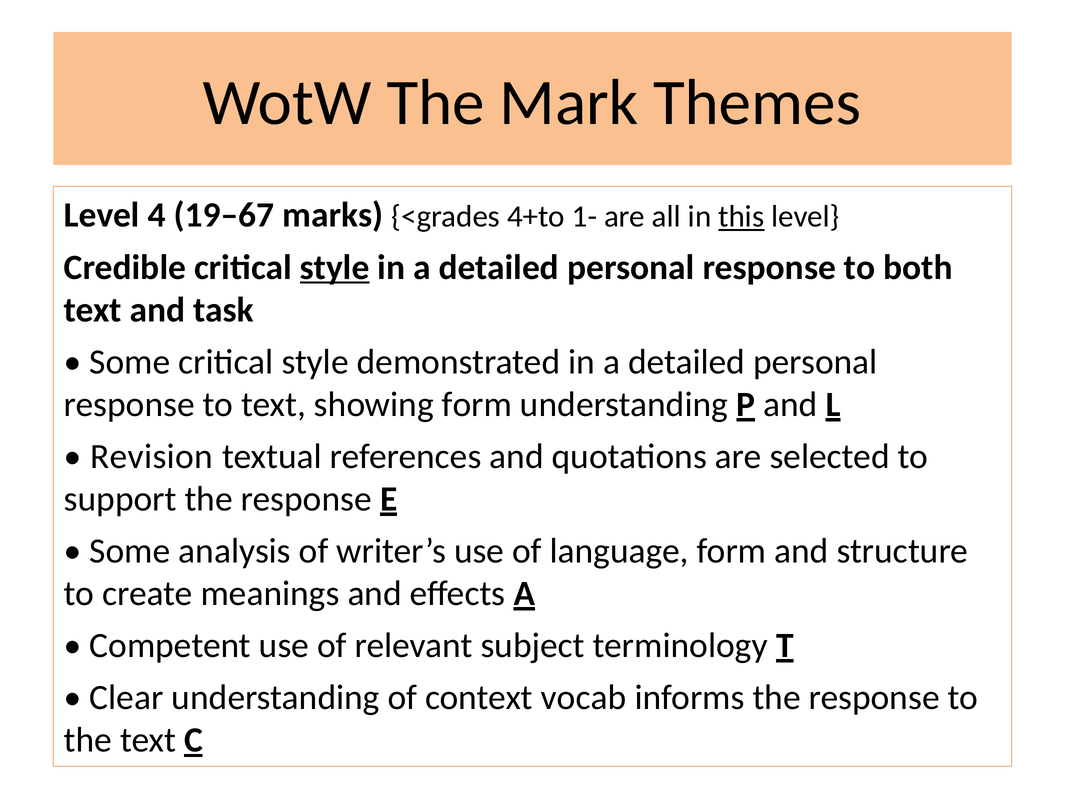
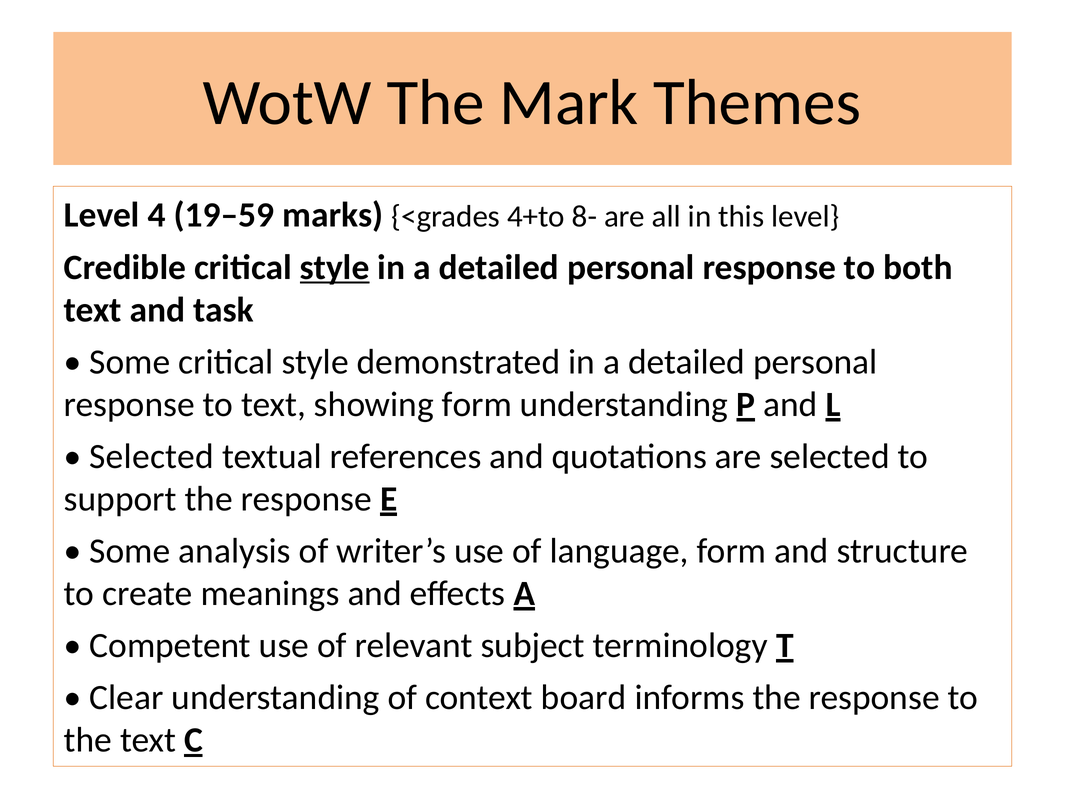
19–67: 19–67 -> 19–59 (224, 215)
1-: 1- -> 8- (584, 217)
this underline: present -> none (741, 217)
Revision: Revision -> Selected (152, 457)
vocab: vocab -> board (584, 698)
